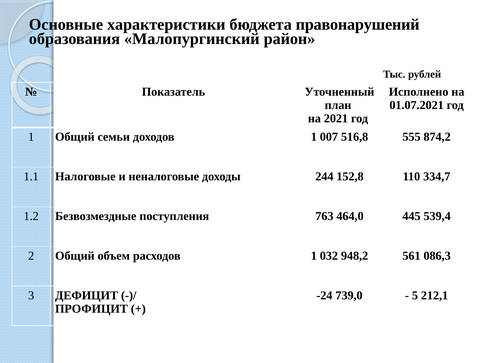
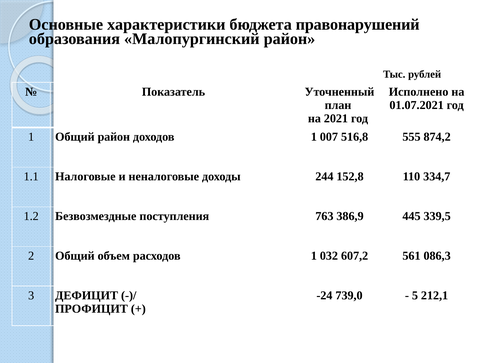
Общий семьи: семьи -> район (114, 136)
464,0: 464,0 -> 386,9 (350, 216)
539,4: 539,4 -> 339,5 (437, 216)
948,2: 948,2 -> 607,2 (355, 255)
